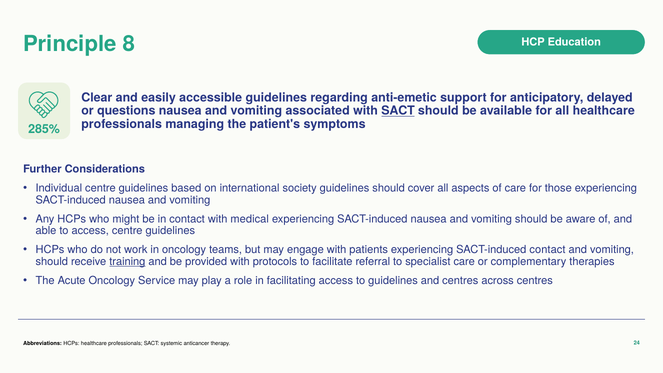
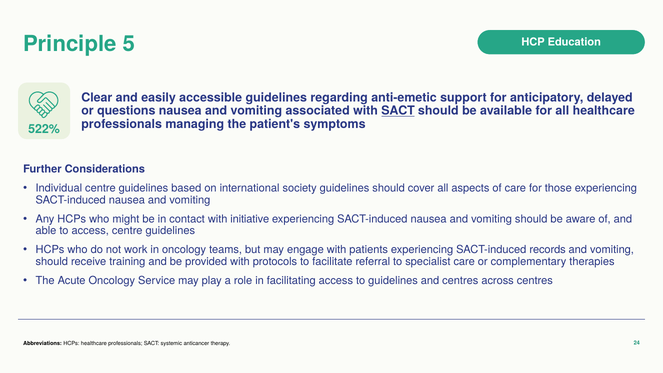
8: 8 -> 5 (129, 44)
285%: 285% -> 522% (44, 129)
medical: medical -> initiative (250, 219)
SACT-induced contact: contact -> records (548, 250)
training underline: present -> none (127, 262)
